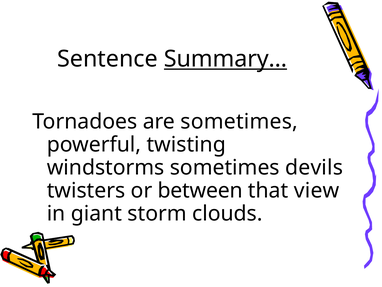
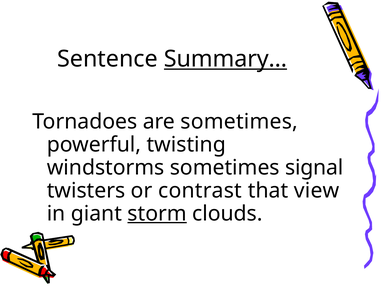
devils: devils -> signal (314, 167)
between: between -> contrast (200, 190)
storm underline: none -> present (157, 213)
